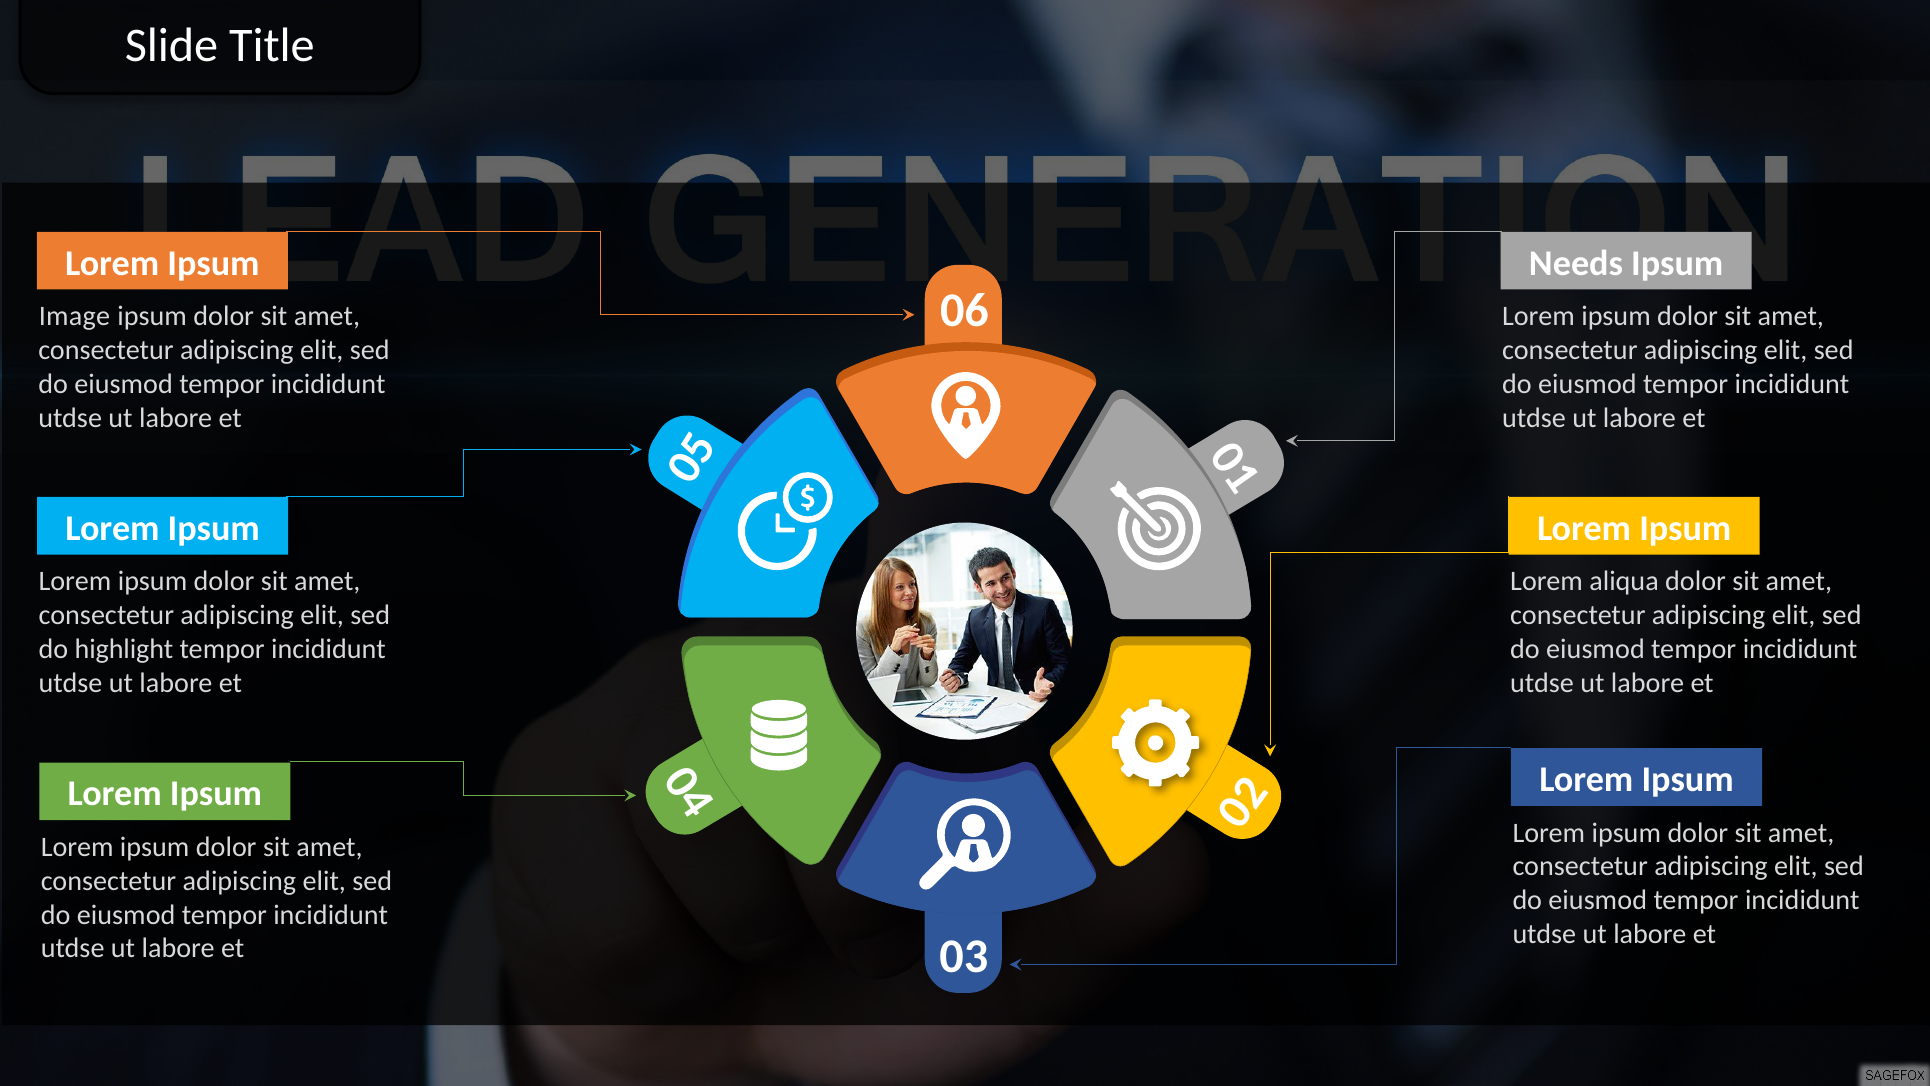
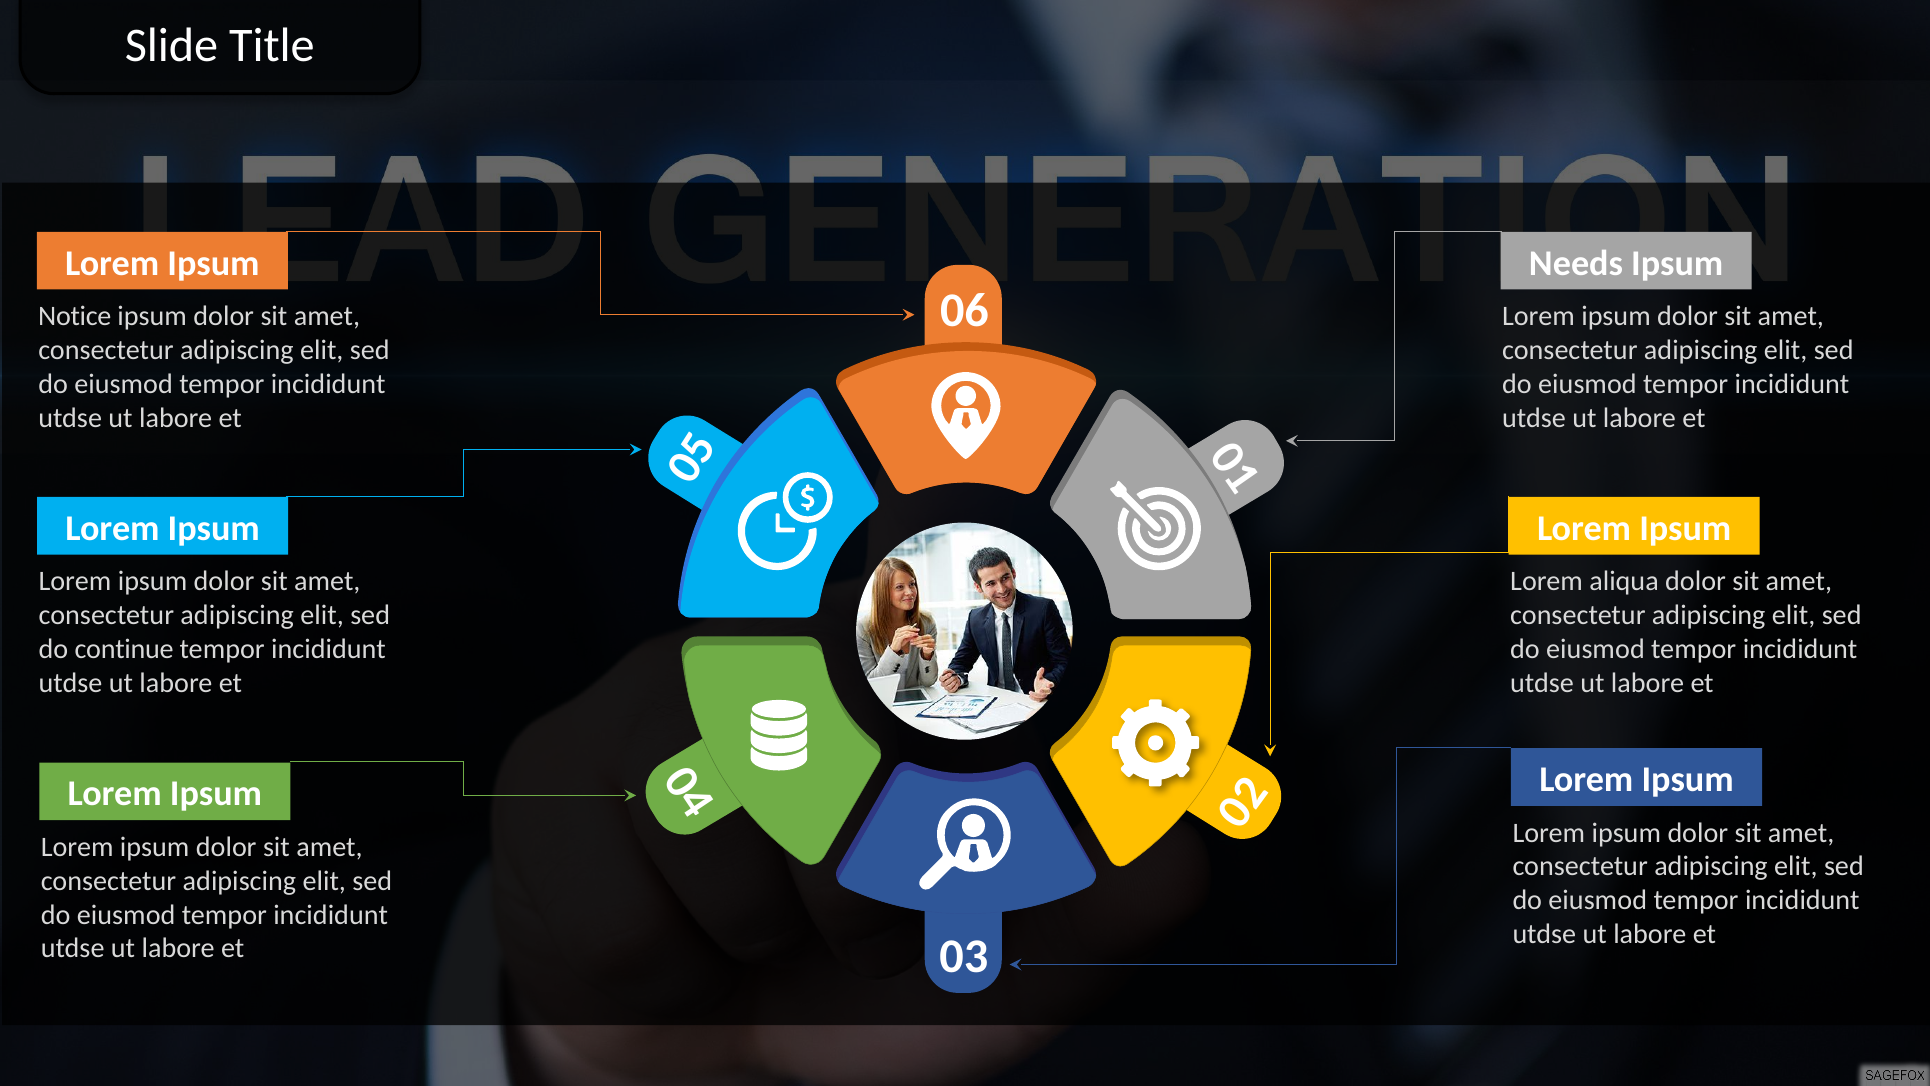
Image: Image -> Notice (75, 316)
highlight: highlight -> continue (124, 649)
